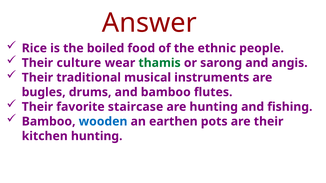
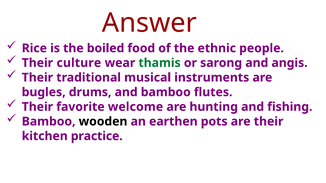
staircase: staircase -> welcome (136, 107)
wooden colour: blue -> black (103, 122)
kitchen hunting: hunting -> practice (97, 136)
